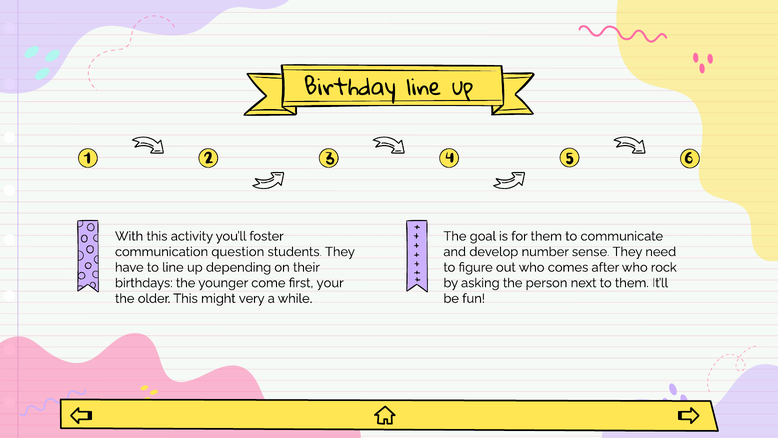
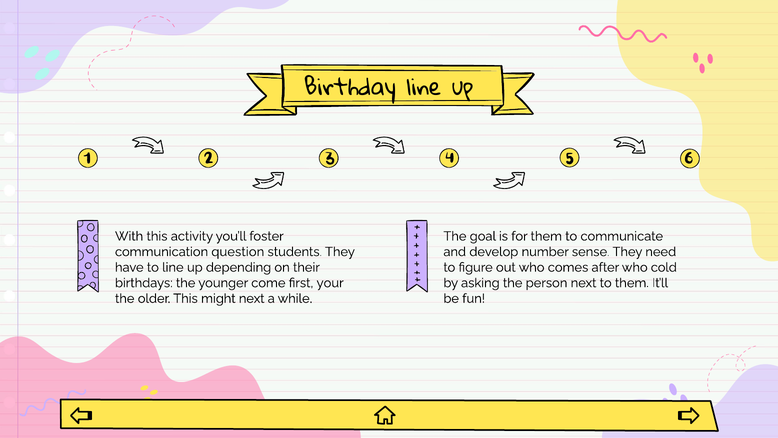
rock: rock -> cold (664, 267)
might very: very -> next (252, 298)
